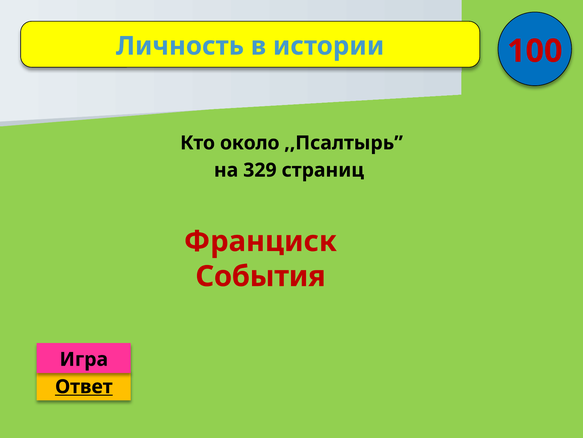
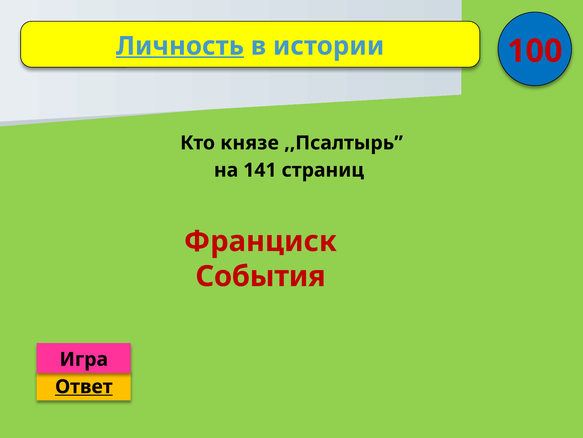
Личность underline: none -> present (180, 46)
около: около -> князе (250, 143)
329: 329 -> 141 (260, 170)
